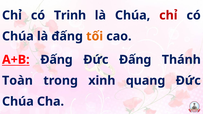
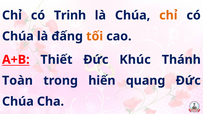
chỉ colour: red -> orange (168, 15)
A+B Đấng: Đấng -> Thiết (56, 60)
Đức Đấng: Đấng -> Khúc (135, 60)
xinh: xinh -> hiến (102, 81)
